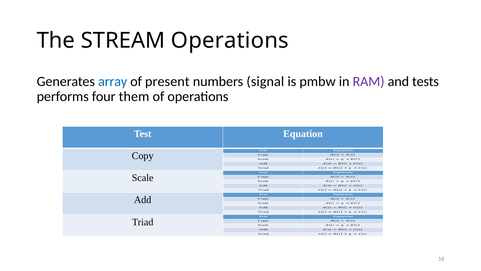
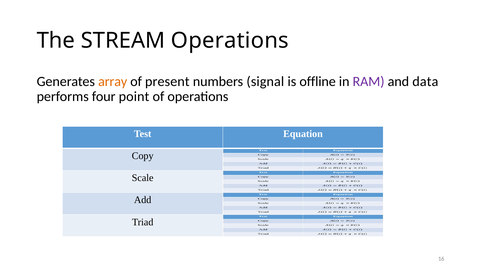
array colour: blue -> orange (113, 81)
pmbw: pmbw -> offline (318, 81)
tests: tests -> data (425, 81)
them: them -> point (134, 96)
